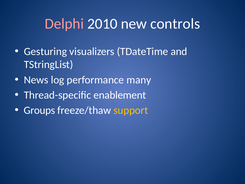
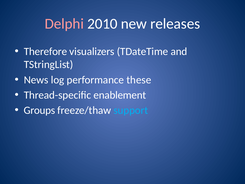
controls: controls -> releases (175, 24)
Gesturing: Gesturing -> Therefore (45, 51)
many: many -> these (139, 80)
support colour: yellow -> light blue (131, 110)
